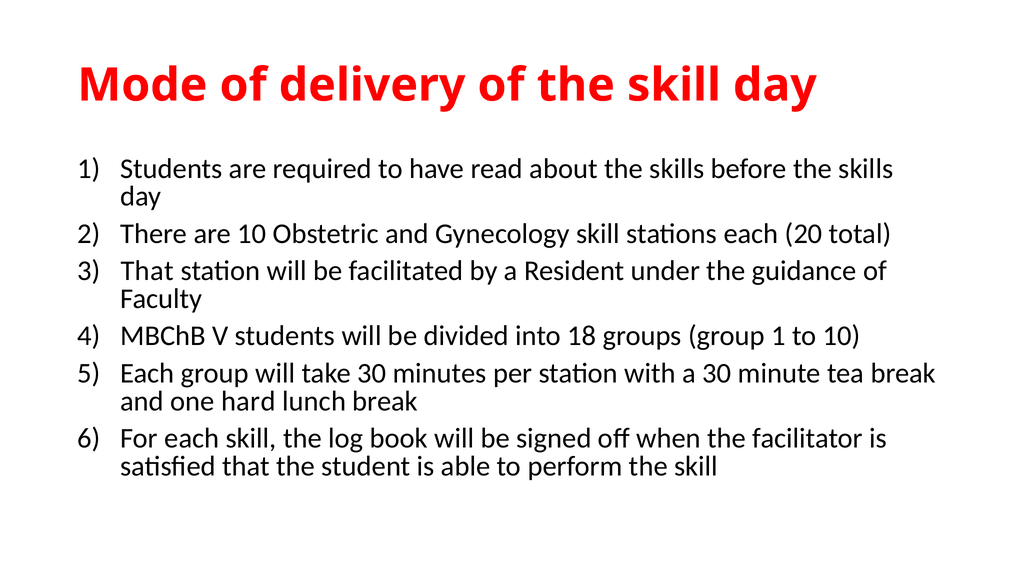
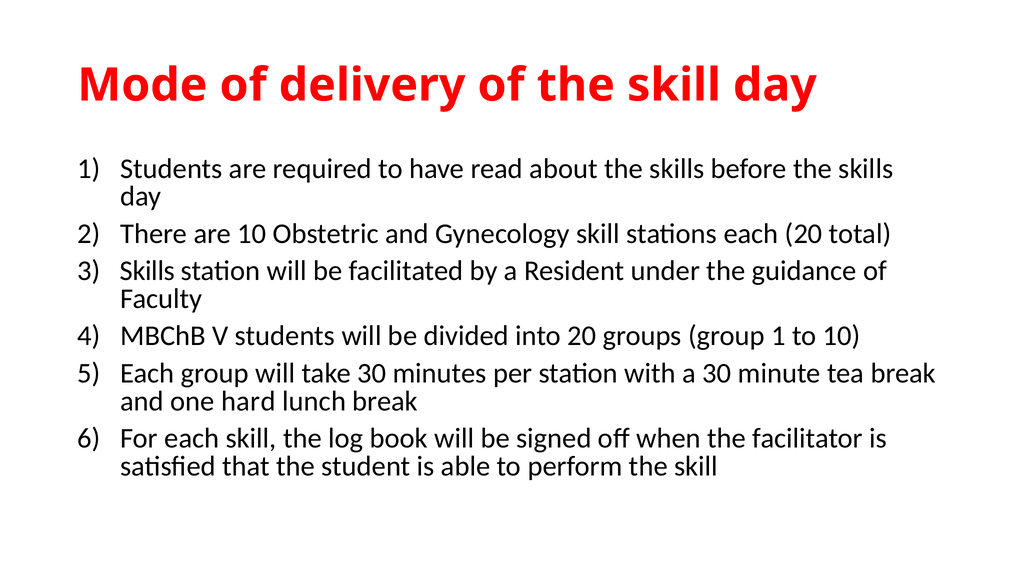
That: That -> Skills (147, 271)
into 18: 18 -> 20 (582, 336)
